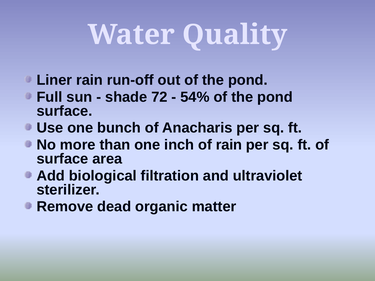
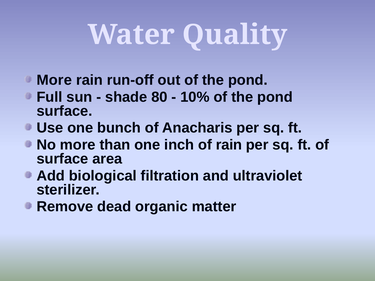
Liner: Liner -> More (54, 80)
72: 72 -> 80 (159, 97)
54%: 54% -> 10% (195, 97)
